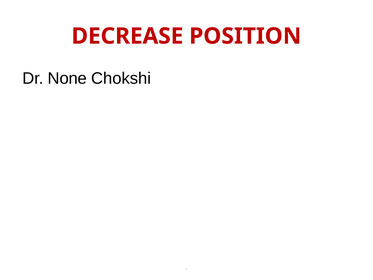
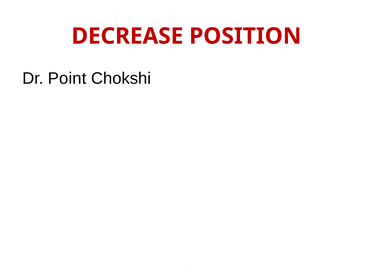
None: None -> Point (67, 78)
